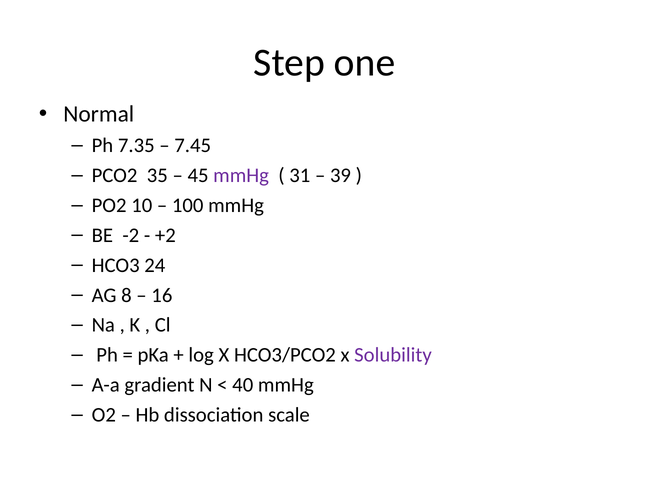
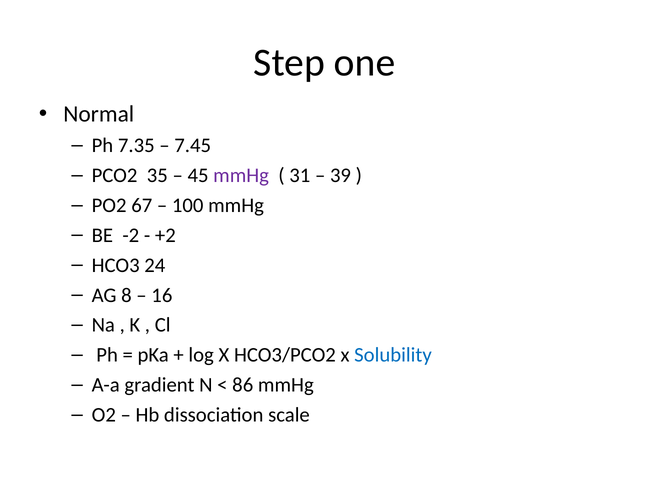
10: 10 -> 67 (142, 205)
Solubility colour: purple -> blue (393, 355)
40: 40 -> 86 (243, 385)
